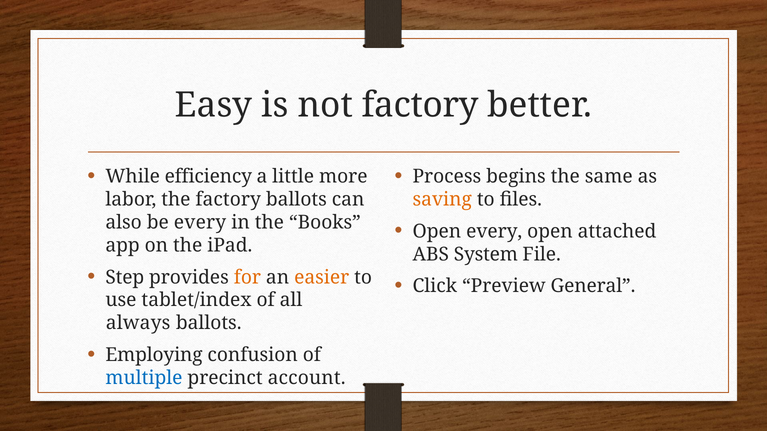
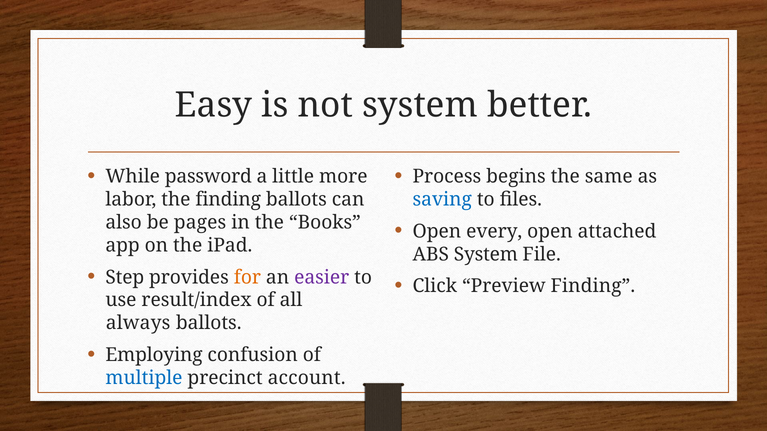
not factory: factory -> system (420, 105)
efficiency: efficiency -> password (208, 177)
the factory: factory -> finding (228, 200)
saving colour: orange -> blue (442, 200)
be every: every -> pages (200, 223)
easier colour: orange -> purple (322, 277)
Preview General: General -> Finding (593, 286)
tablet/index: tablet/index -> result/index (197, 300)
